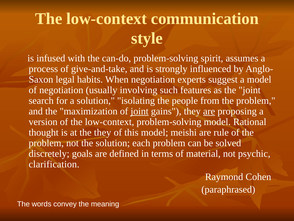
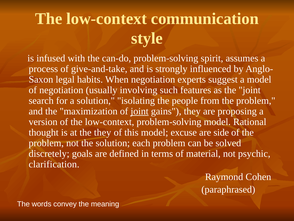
are underline: present -> none (209, 111)
meishi: meishi -> excuse (184, 132)
rule: rule -> side (221, 132)
